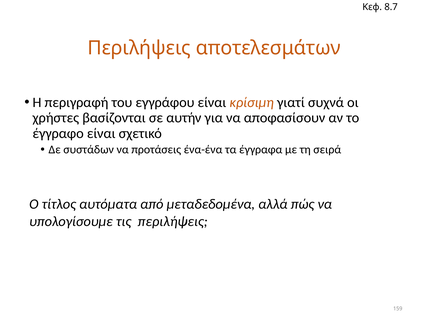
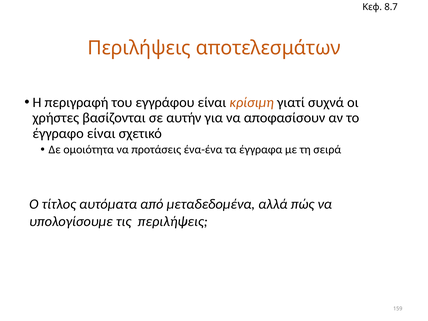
συστάδων: συστάδων -> ομοιότητα (89, 150)
